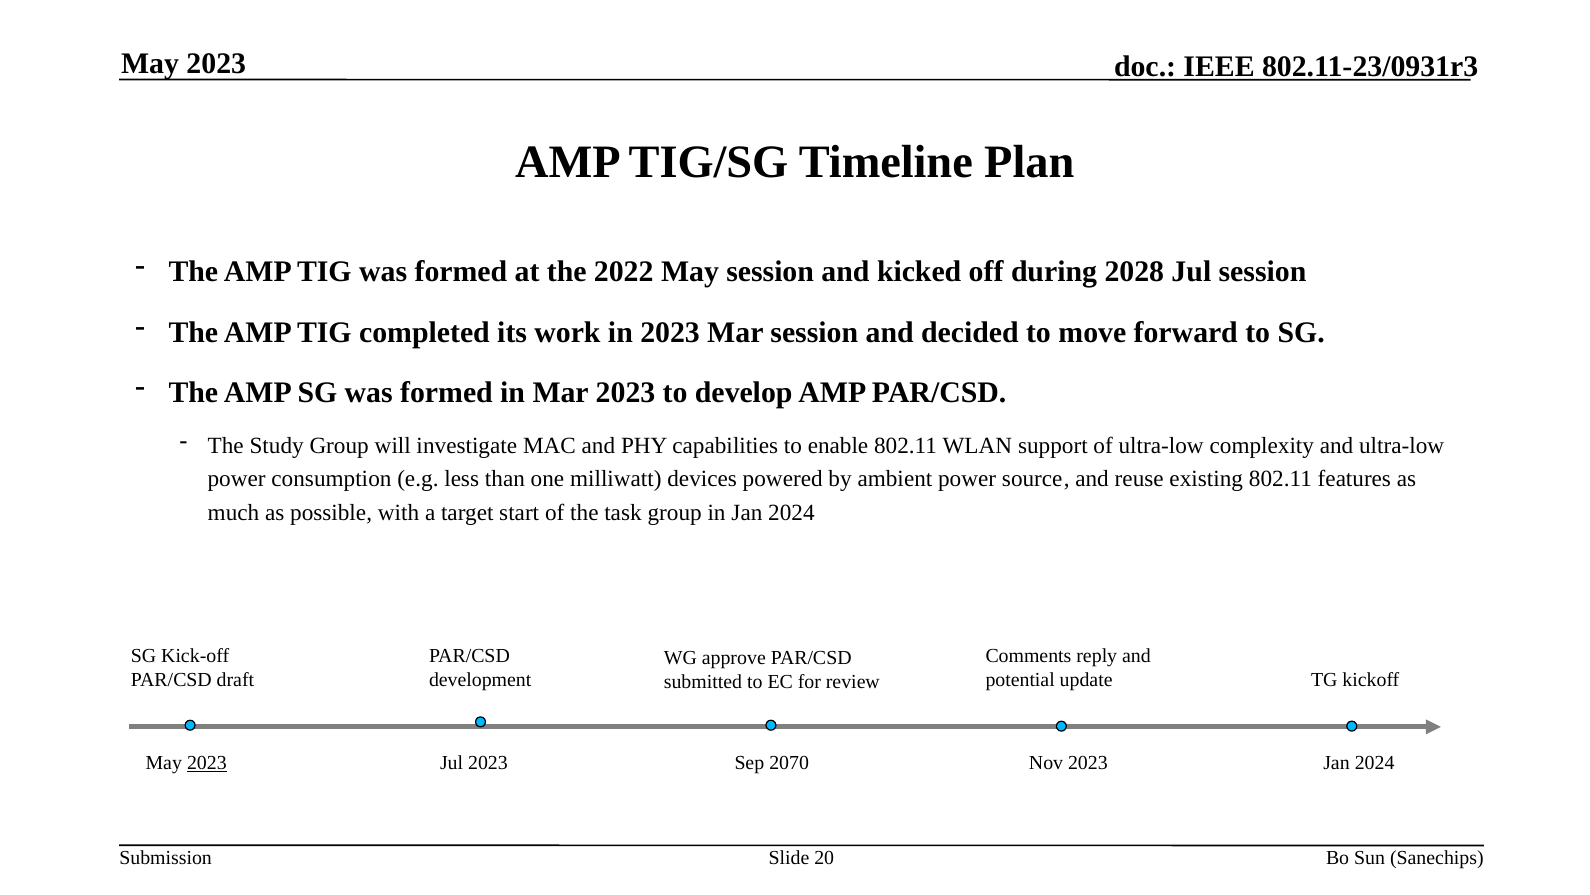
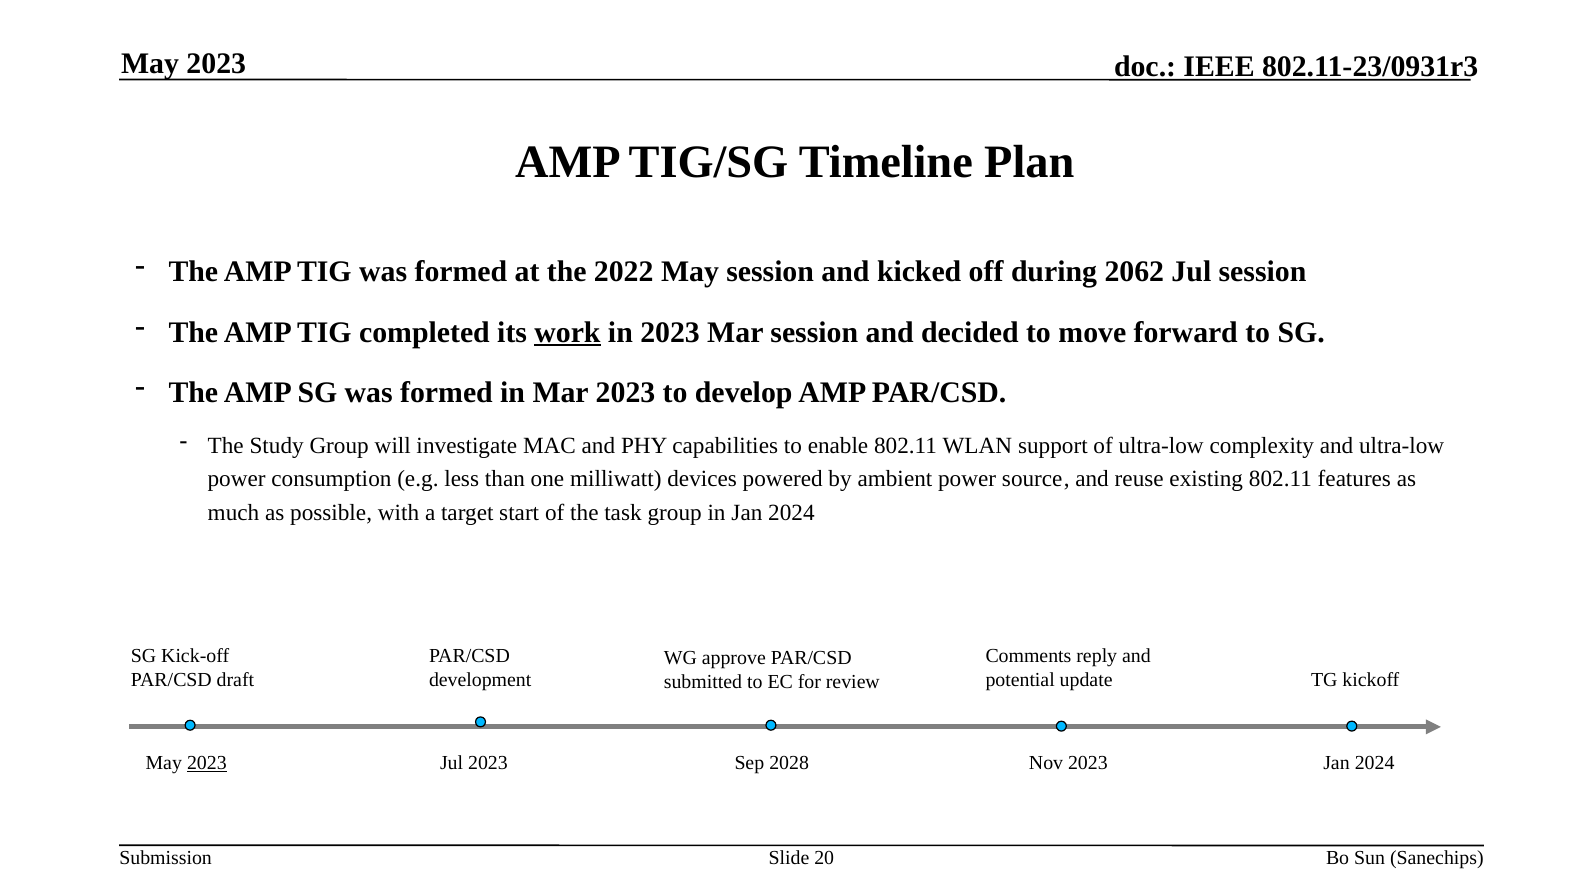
2028: 2028 -> 2062 (1134, 272)
work underline: none -> present (568, 332)
2070: 2070 -> 2028 (789, 762)
